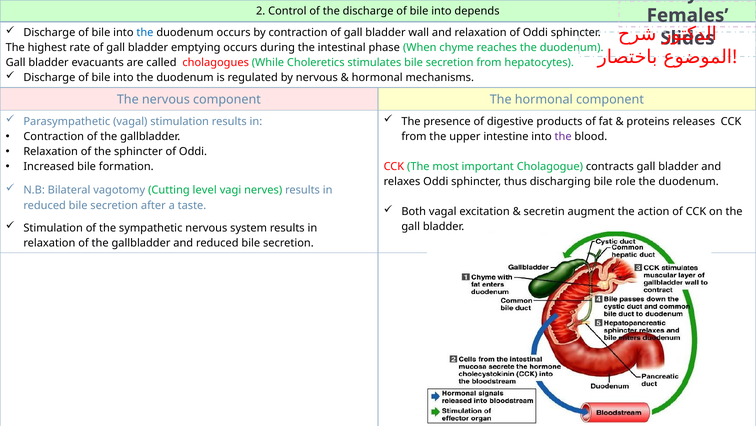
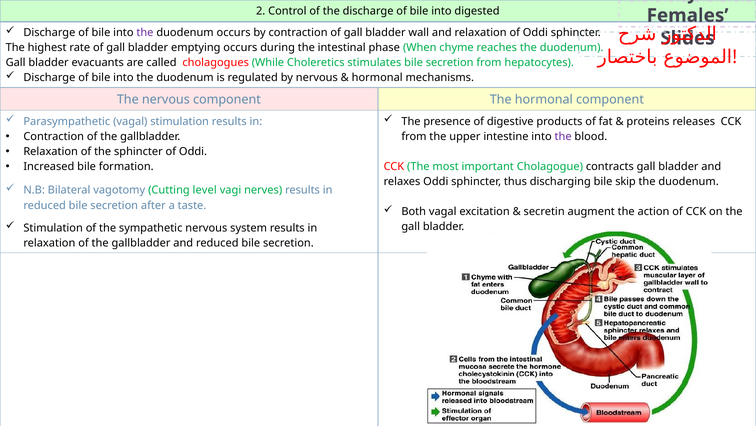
depends: depends -> digested (477, 11)
the colour: blue -> purple (145, 33)
role: role -> skip (626, 181)
